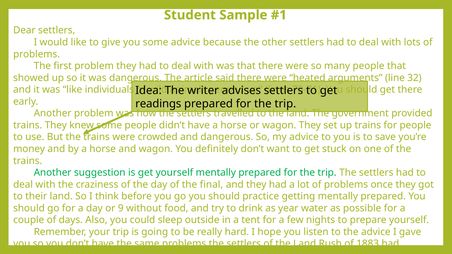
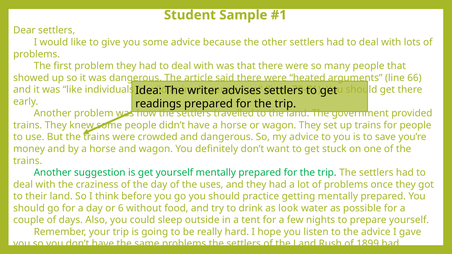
32: 32 -> 66 (414, 78)
final: final -> uses (212, 185)
9: 9 -> 6 (121, 208)
year: year -> look (288, 208)
1883: 1883 -> 1899 (368, 244)
